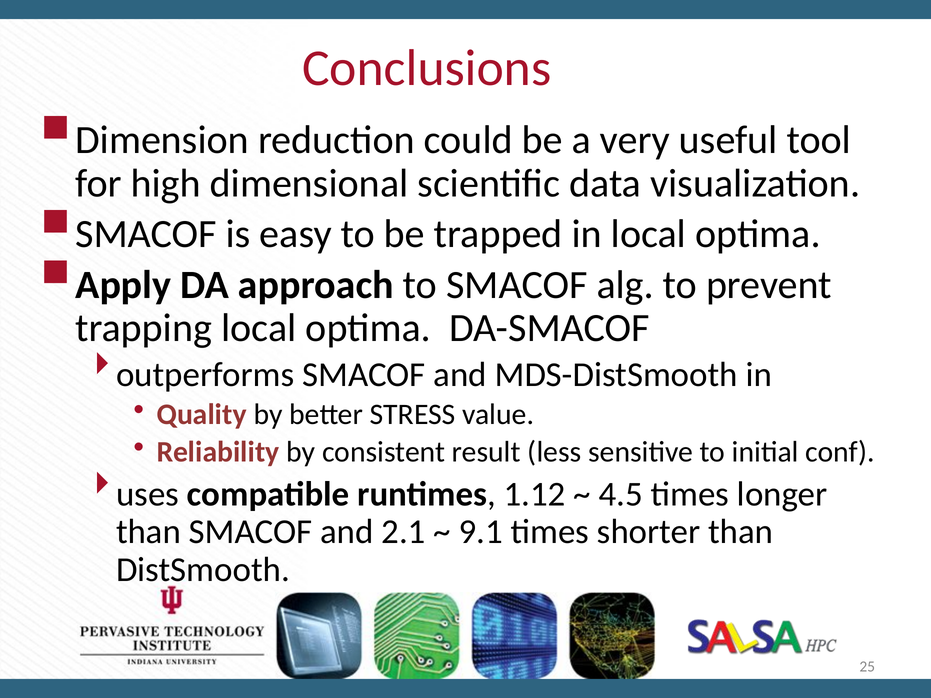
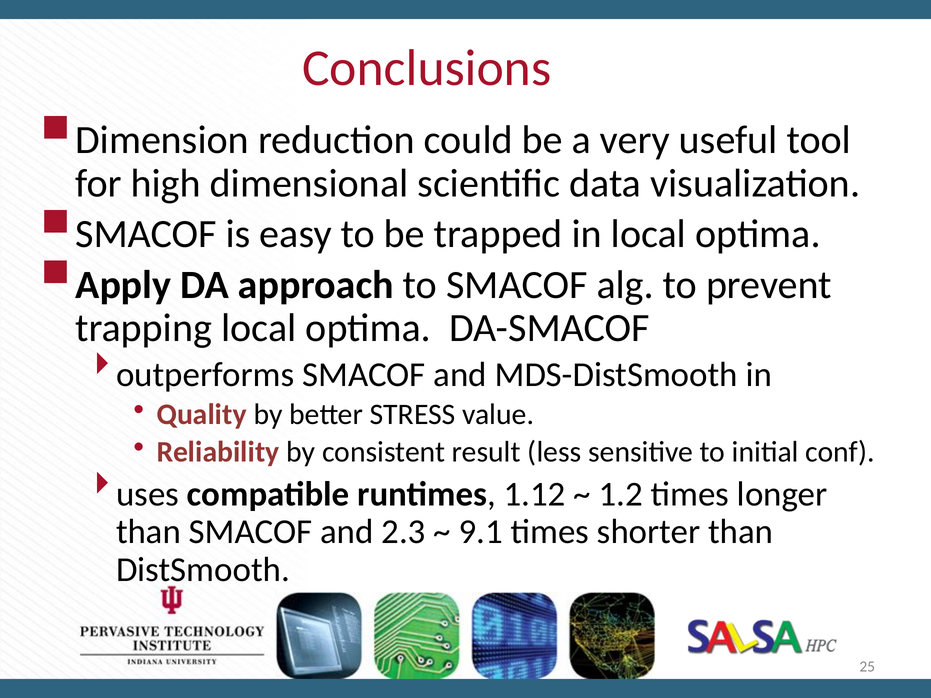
4.5: 4.5 -> 1.2 (621, 494)
2.1: 2.1 -> 2.3 (403, 532)
